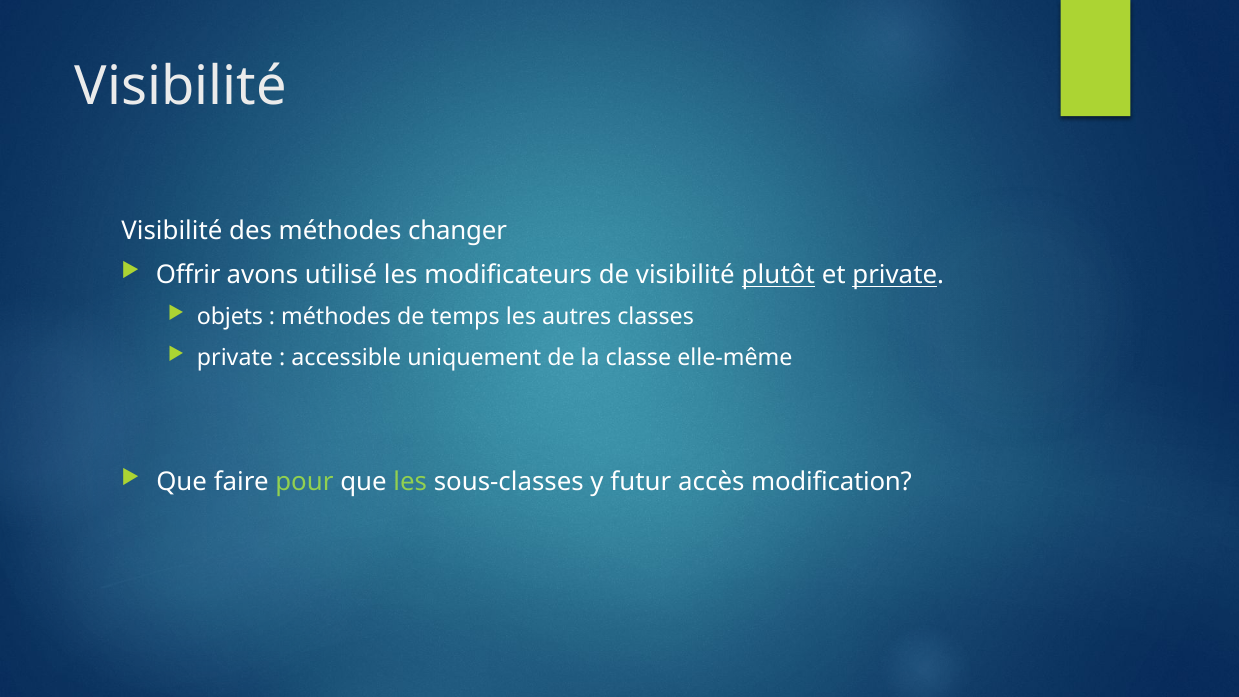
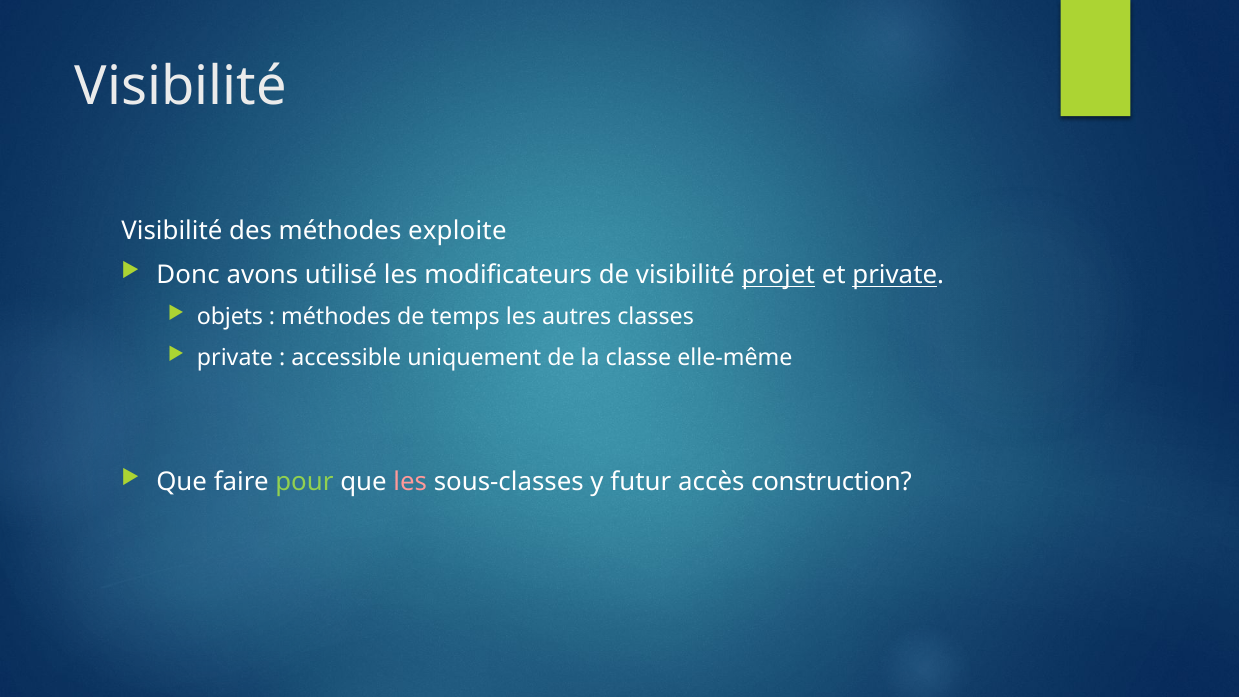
changer: changer -> exploite (457, 231)
Offrir: Offrir -> Donc (188, 274)
plutôt: plutôt -> projet (778, 274)
les colour: light green -> pink (410, 482)
modification: modification -> construction (832, 482)
